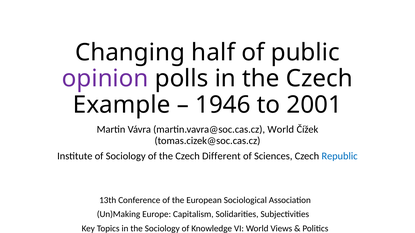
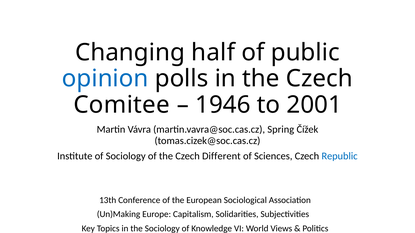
opinion colour: purple -> blue (105, 79)
Example: Example -> Comitee (122, 105)
martin.vavra@soc.cas.cz World: World -> Spring (281, 130)
